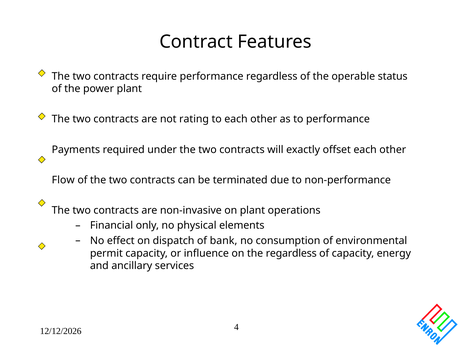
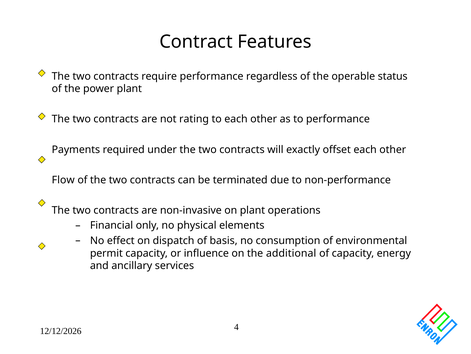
bank: bank -> basis (224, 240)
the regardless: regardless -> additional (291, 253)
